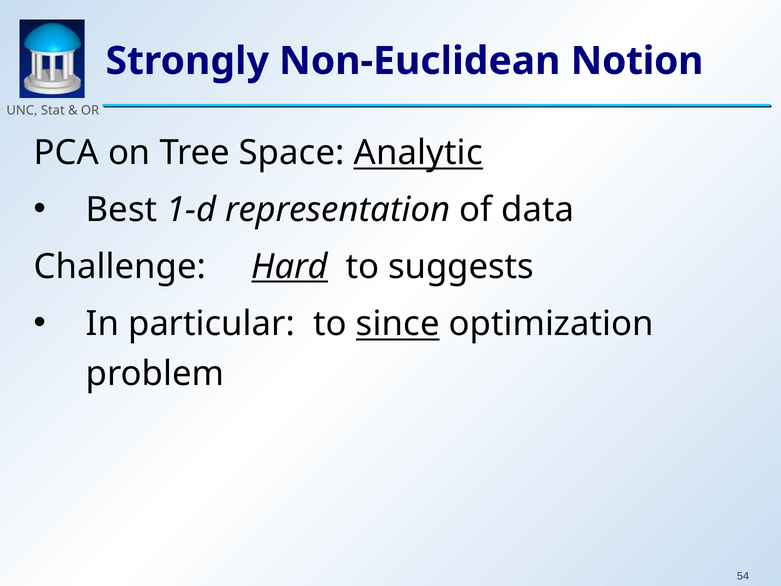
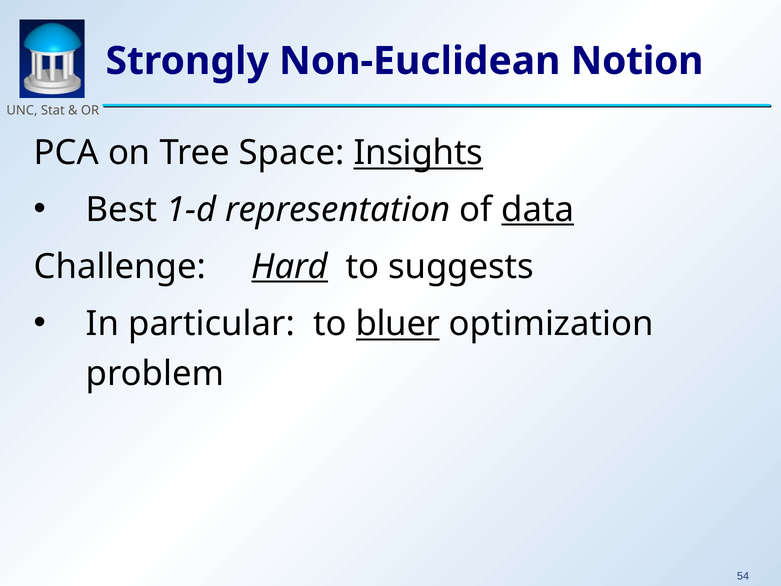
Analytic: Analytic -> Insights (418, 153)
data underline: none -> present (538, 210)
since: since -> bluer (398, 324)
